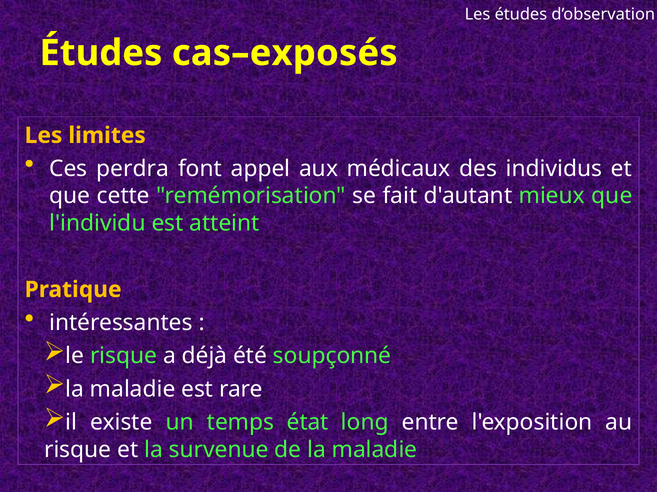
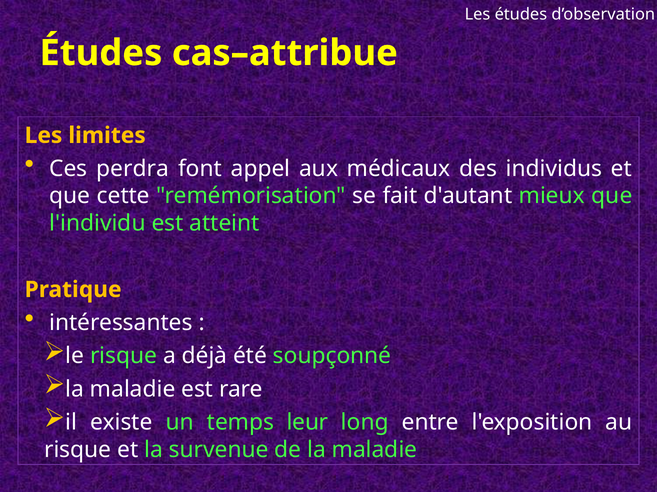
cas–exposés: cas–exposés -> cas–attribue (285, 53)
état: état -> leur (308, 423)
